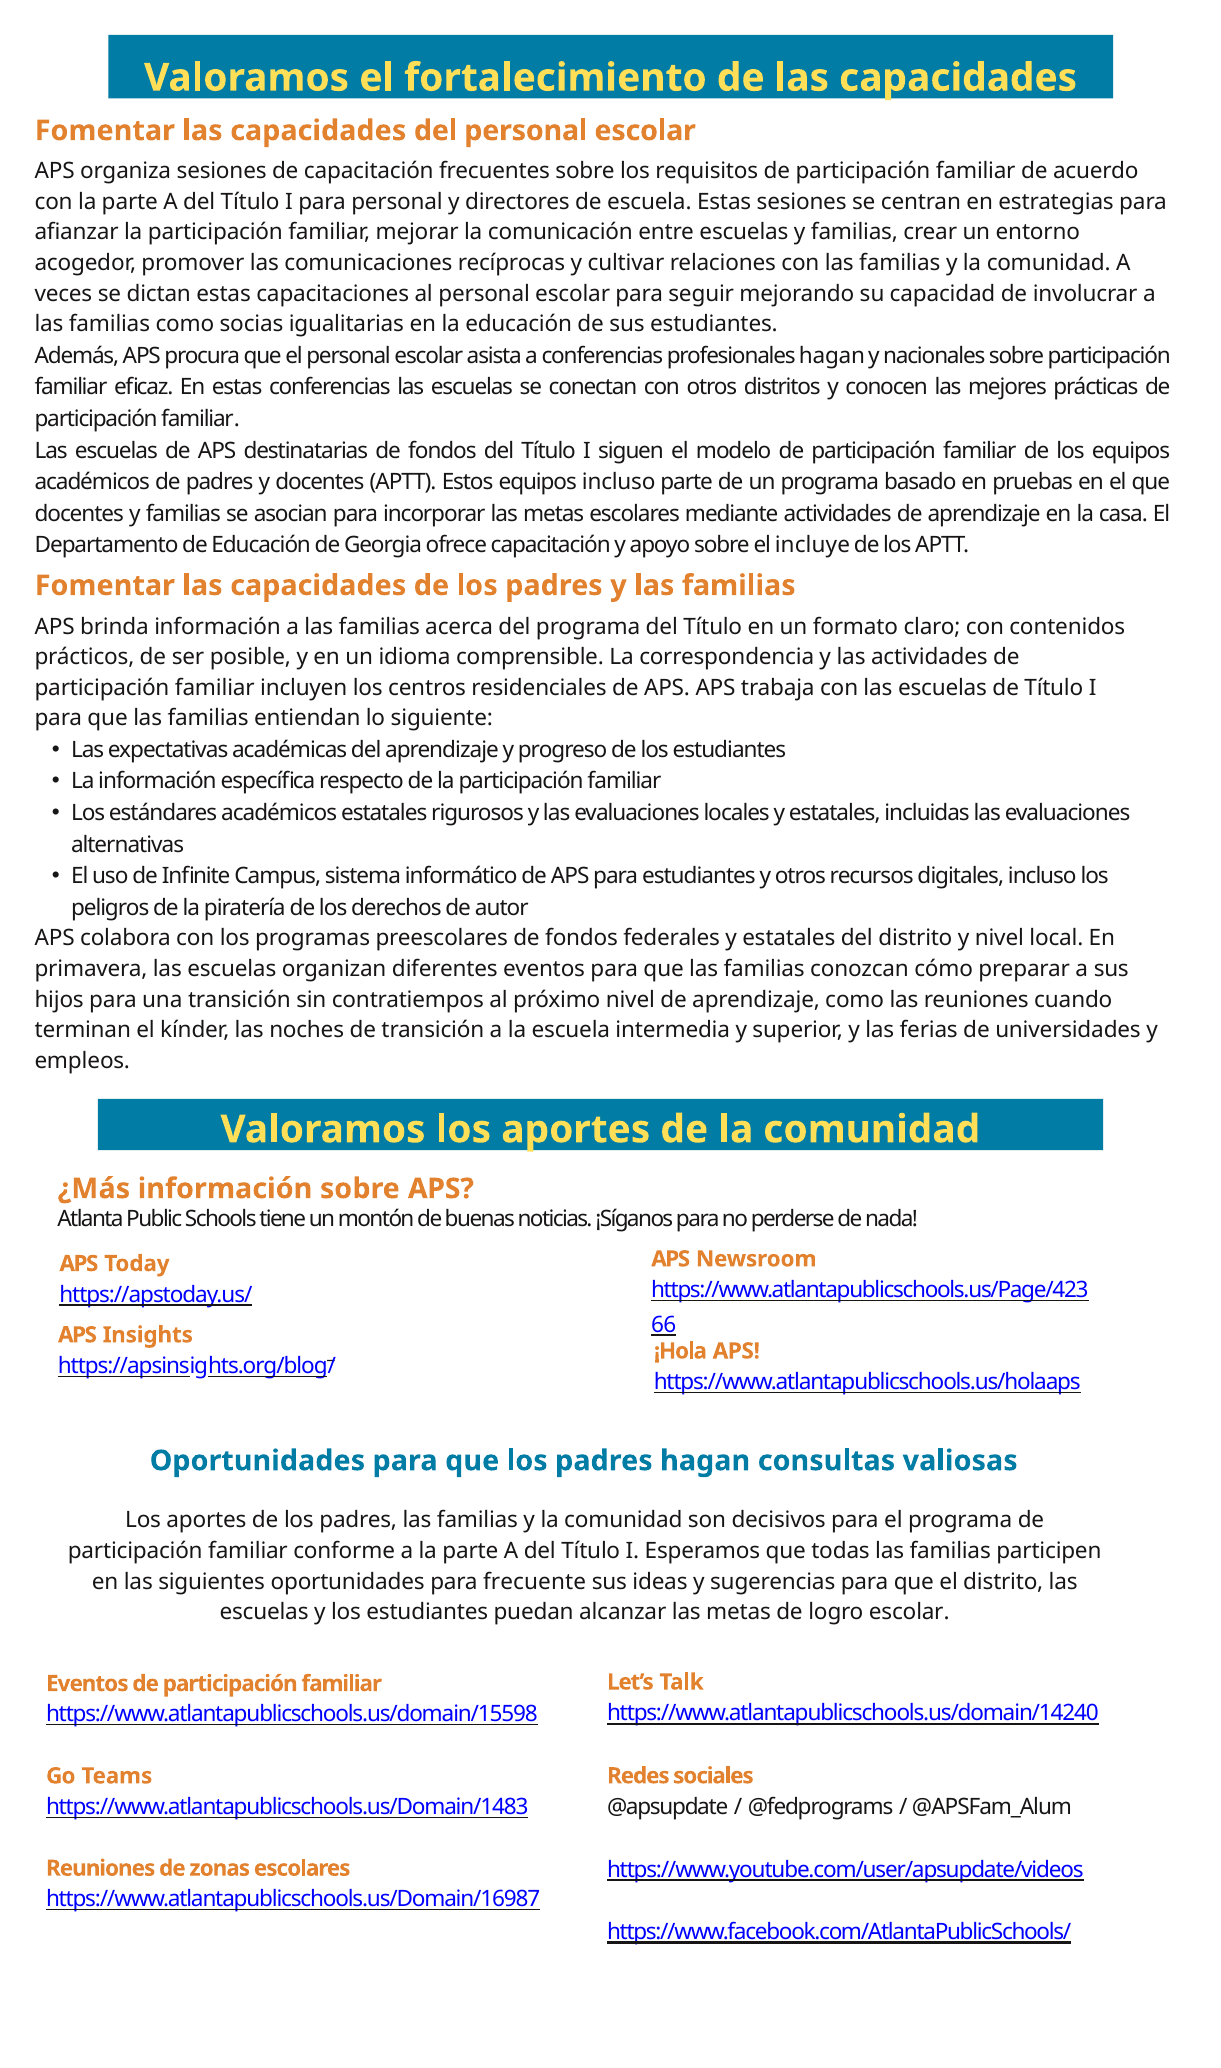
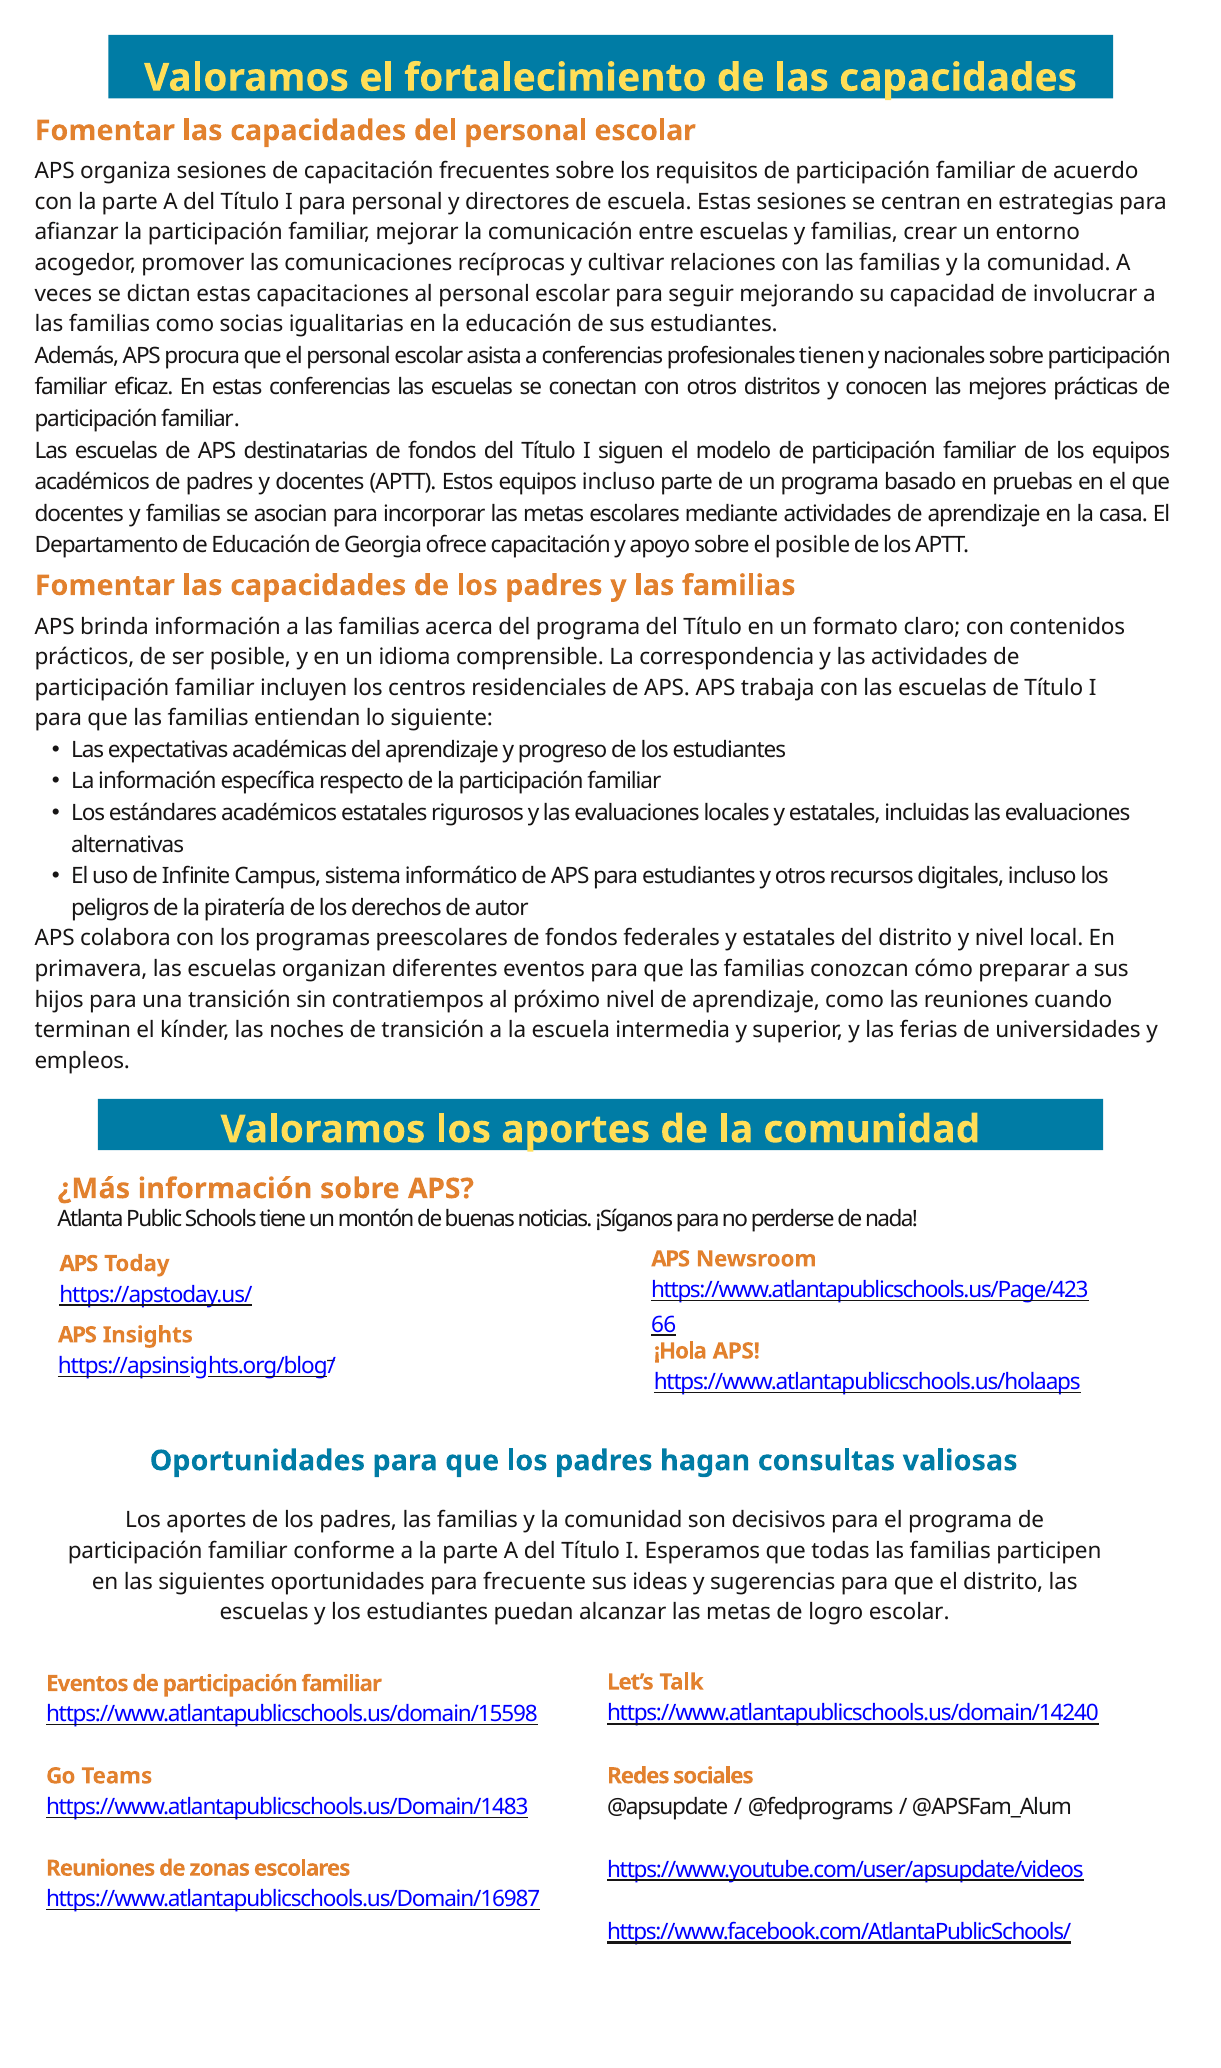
profesionales hagan: hagan -> tienen (832, 356)
el incluye: incluye -> posible (813, 545)
